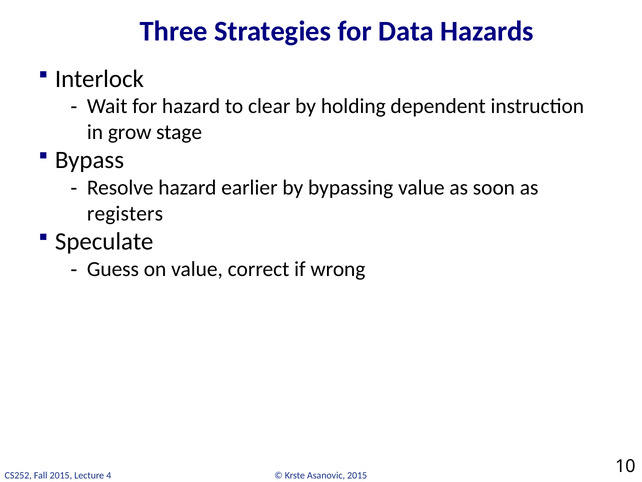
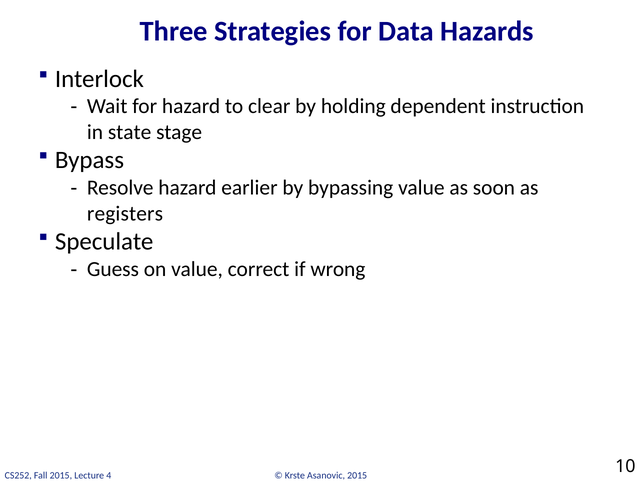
grow: grow -> state (130, 132)
